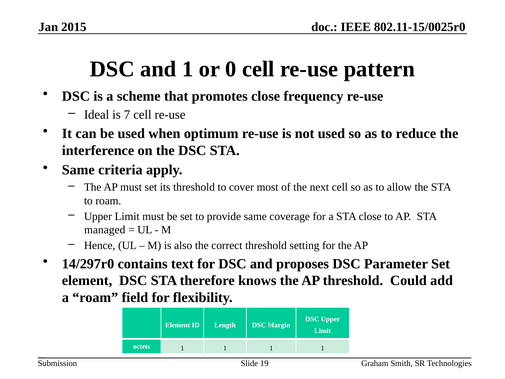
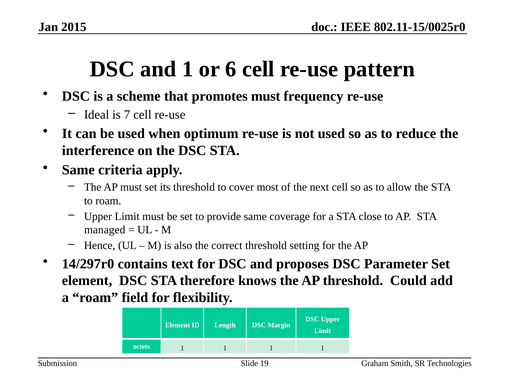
0: 0 -> 6 (231, 69)
promotes close: close -> must (266, 96)
